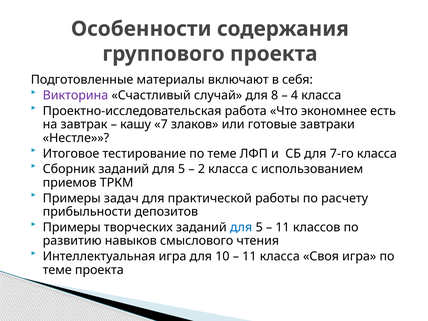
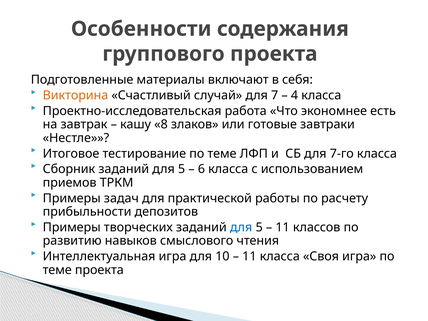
Викторина colour: purple -> orange (75, 95)
8: 8 -> 7 (275, 95)
7: 7 -> 8 (161, 124)
2: 2 -> 6 (201, 169)
